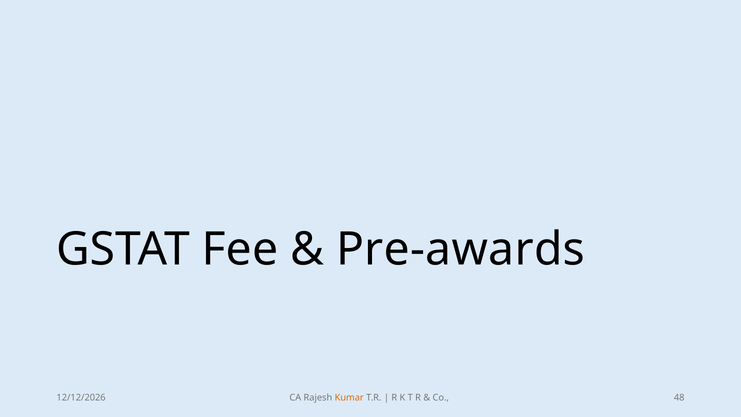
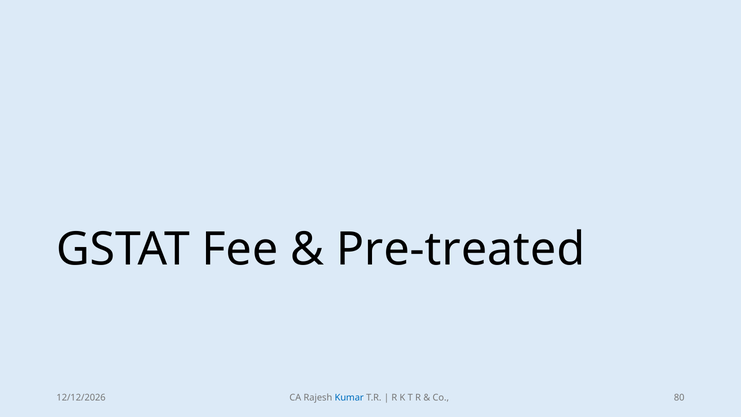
Pre-awards: Pre-awards -> Pre-treated (461, 249)
Kumar colour: orange -> blue (349, 397)
48: 48 -> 80 (679, 397)
